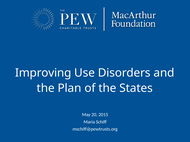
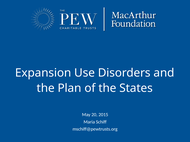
Improving: Improving -> Expansion (43, 73)
